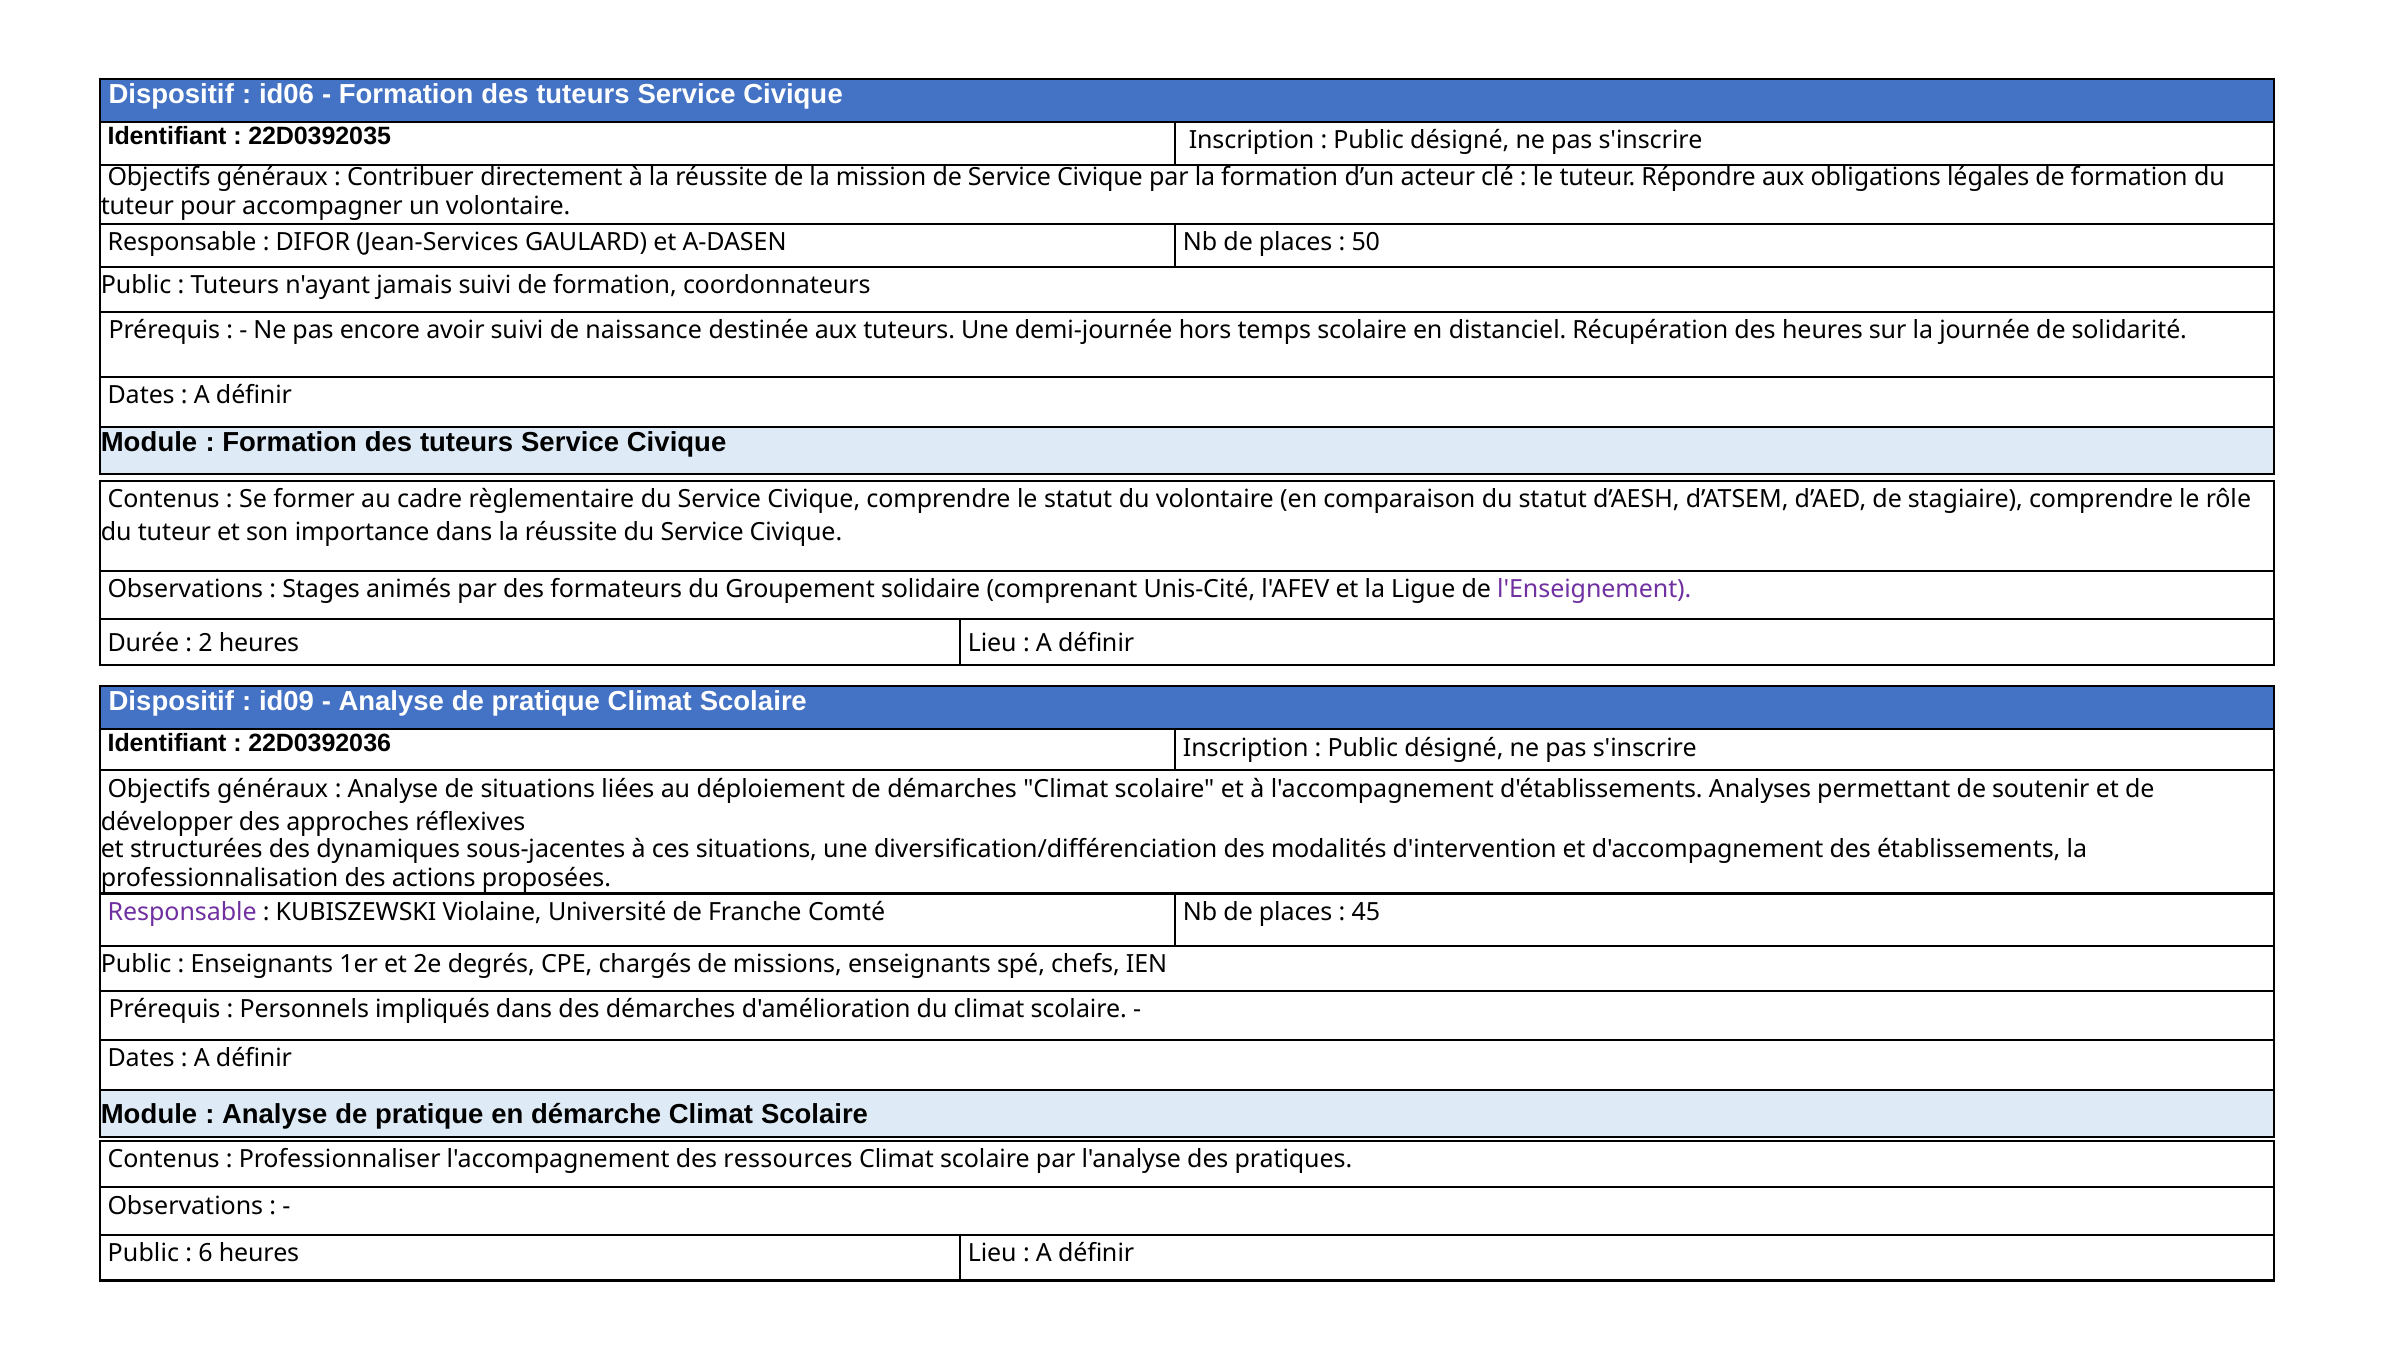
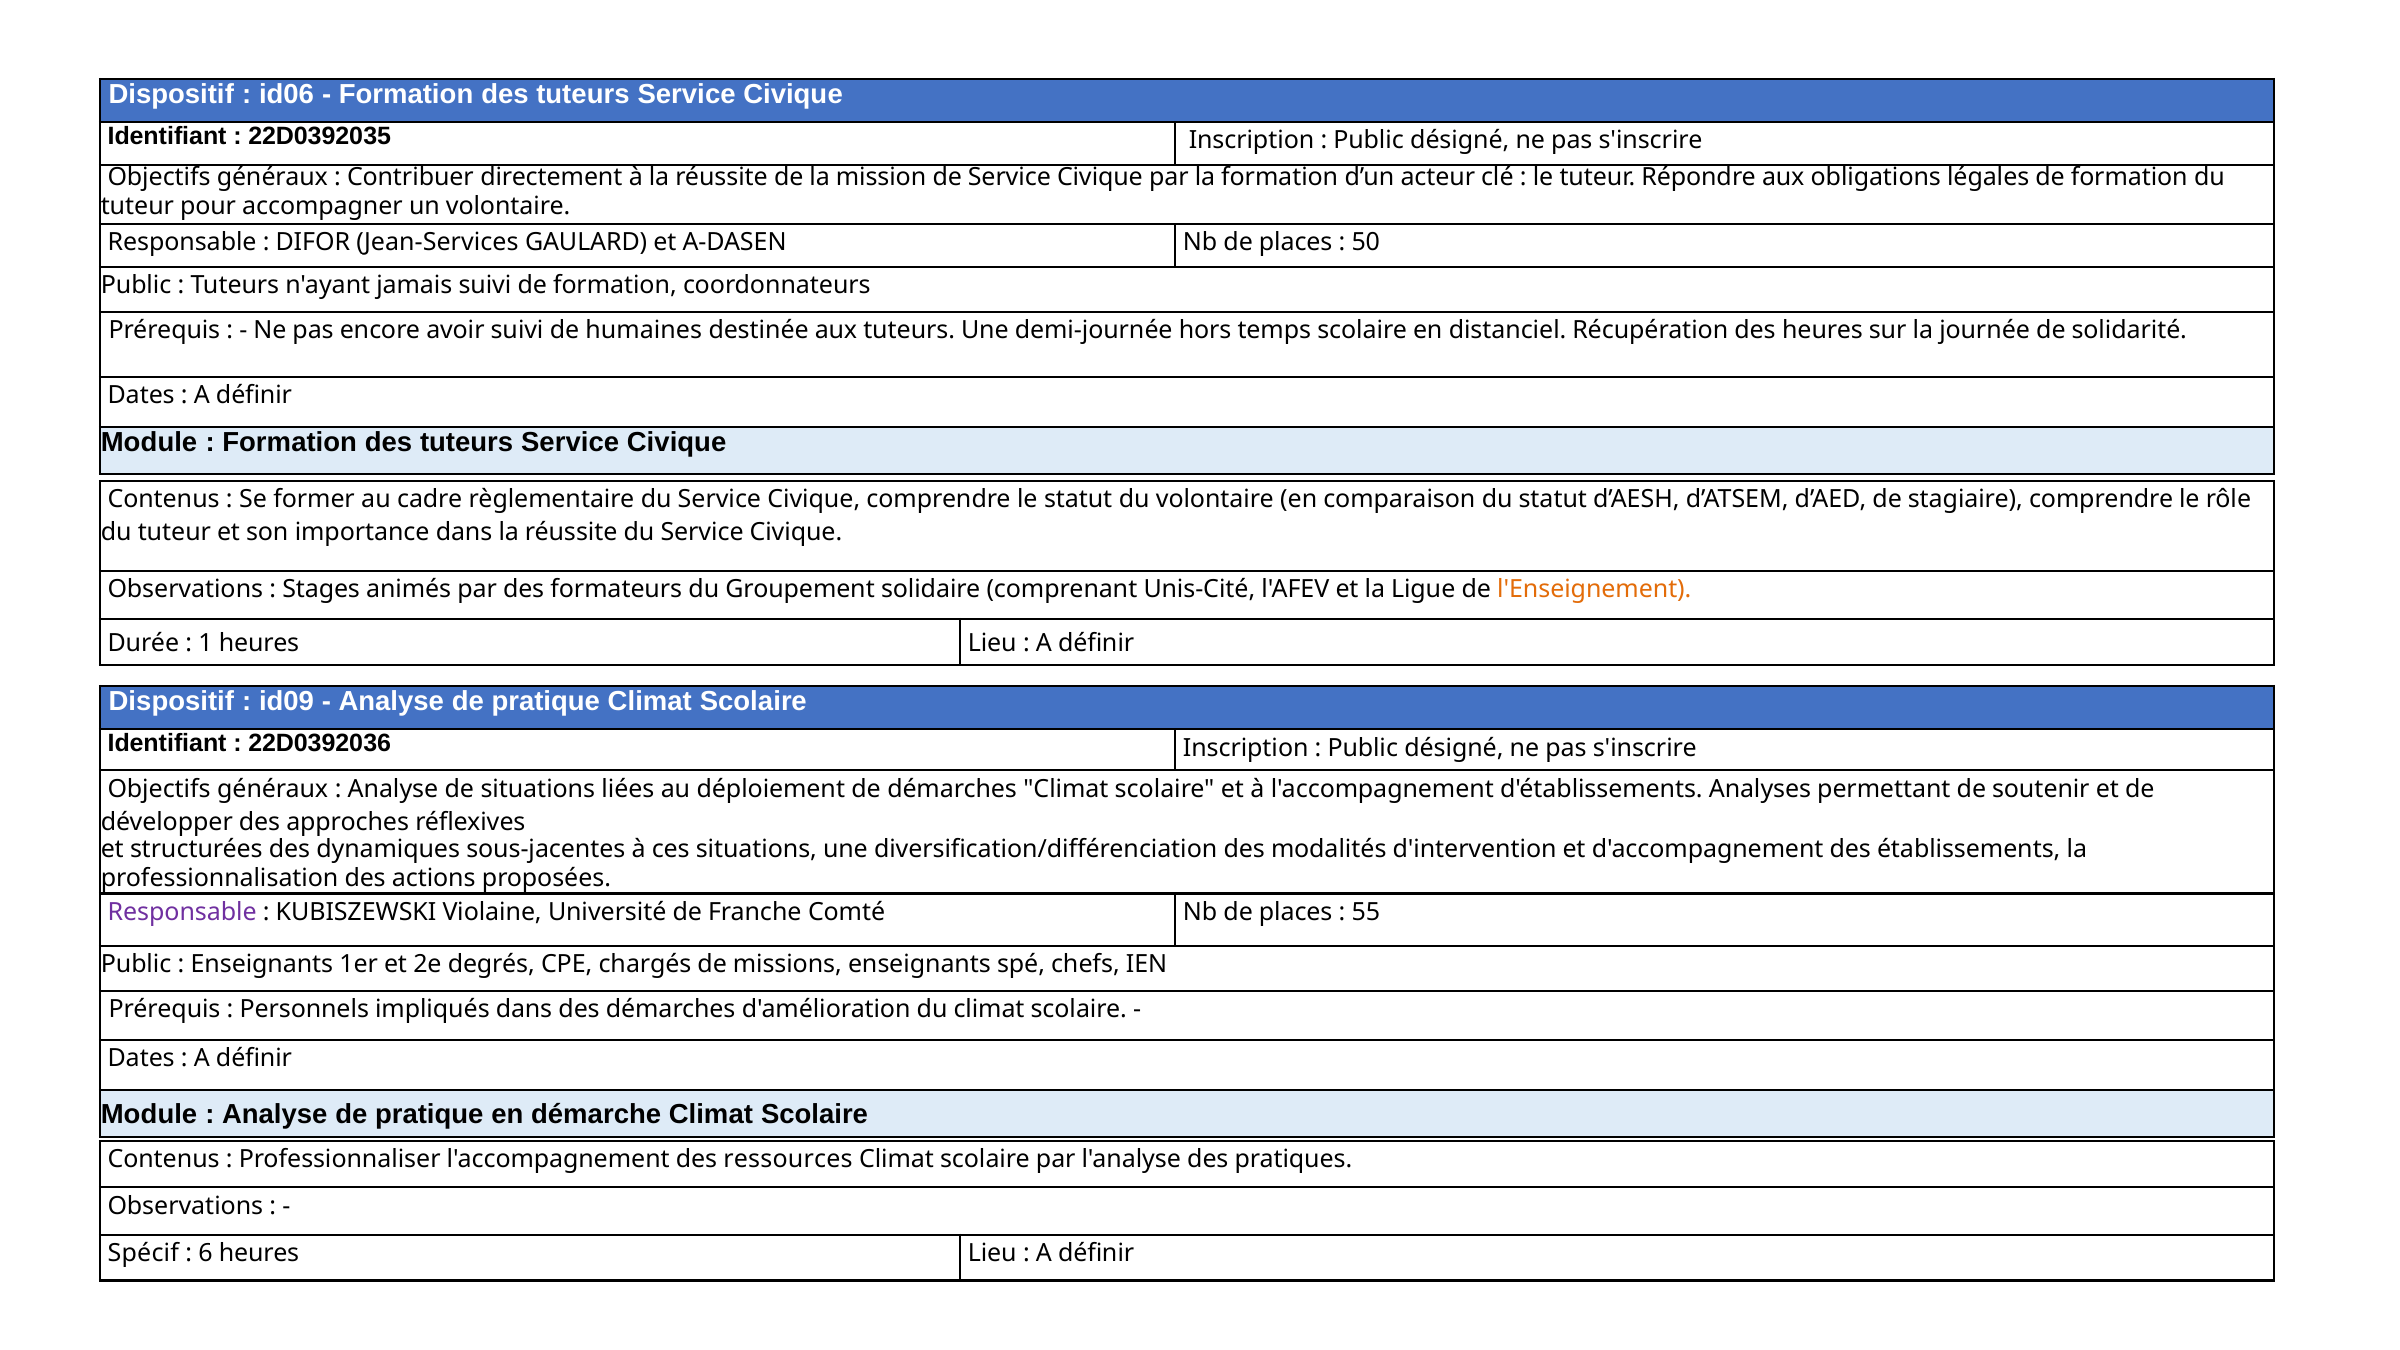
naissance: naissance -> humaines (644, 330)
l'Enseignement colour: purple -> orange (1594, 589)
2: 2 -> 1 (206, 643)
45: 45 -> 55 (1366, 912)
Public: Public -> Spécif (143, 1253)
